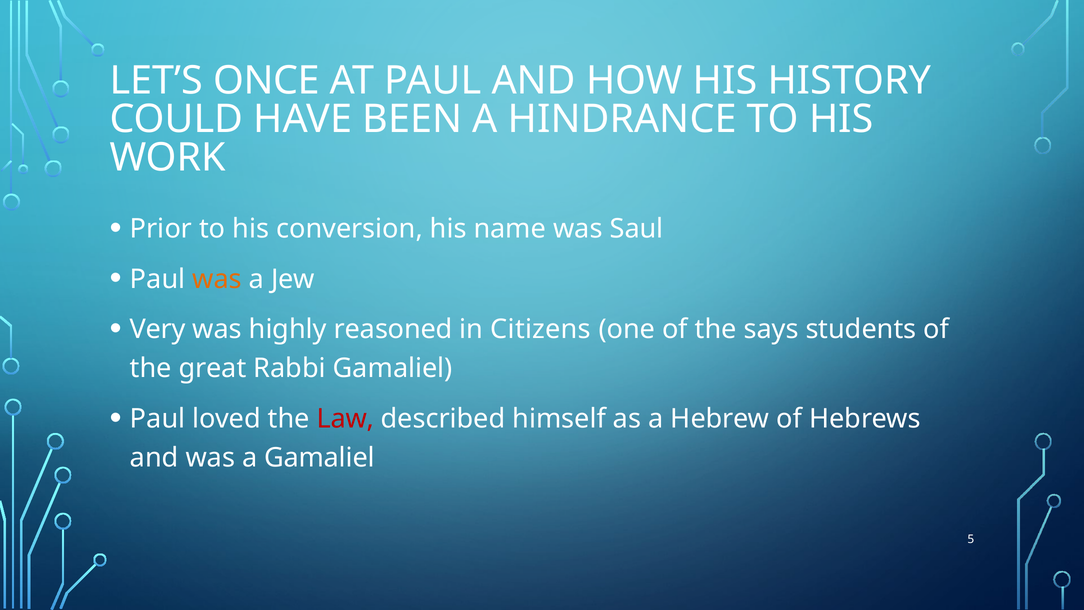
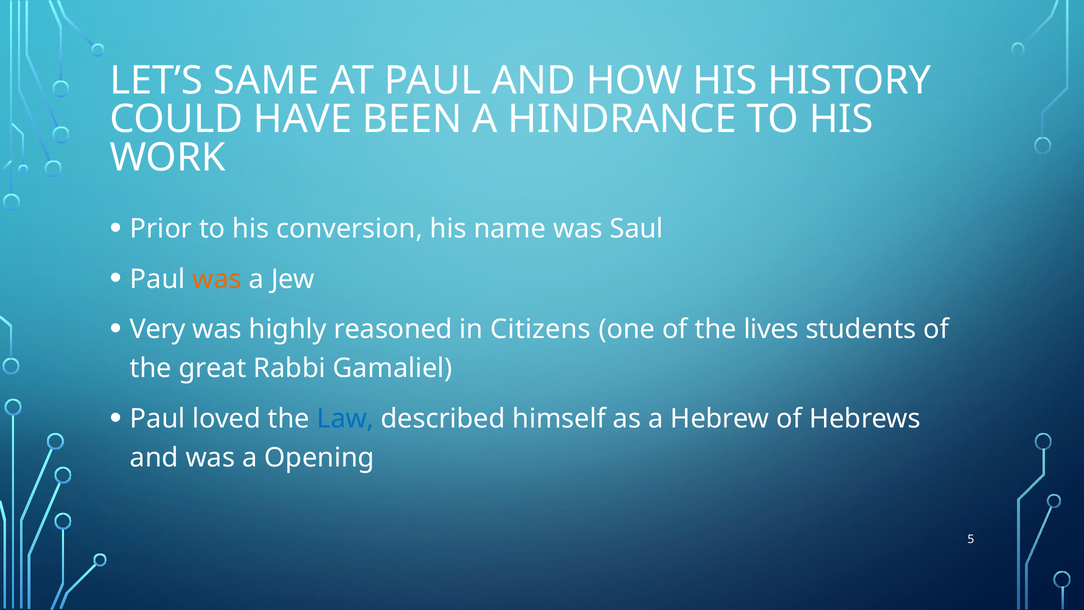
ONCE: ONCE -> SAME (266, 81)
says: says -> lives (771, 329)
Law colour: red -> blue (345, 419)
a Gamaliel: Gamaliel -> Opening (319, 458)
